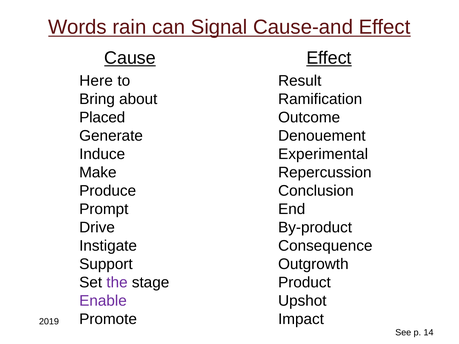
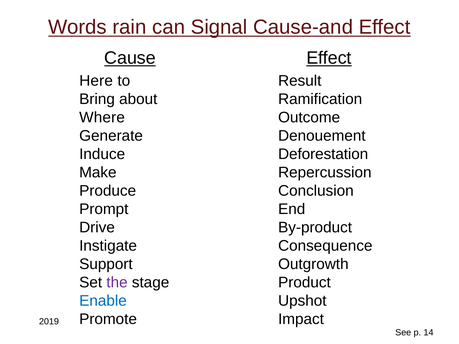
Placed: Placed -> Where (102, 117)
Experimental: Experimental -> Deforestation (323, 154)
Enable colour: purple -> blue (103, 301)
